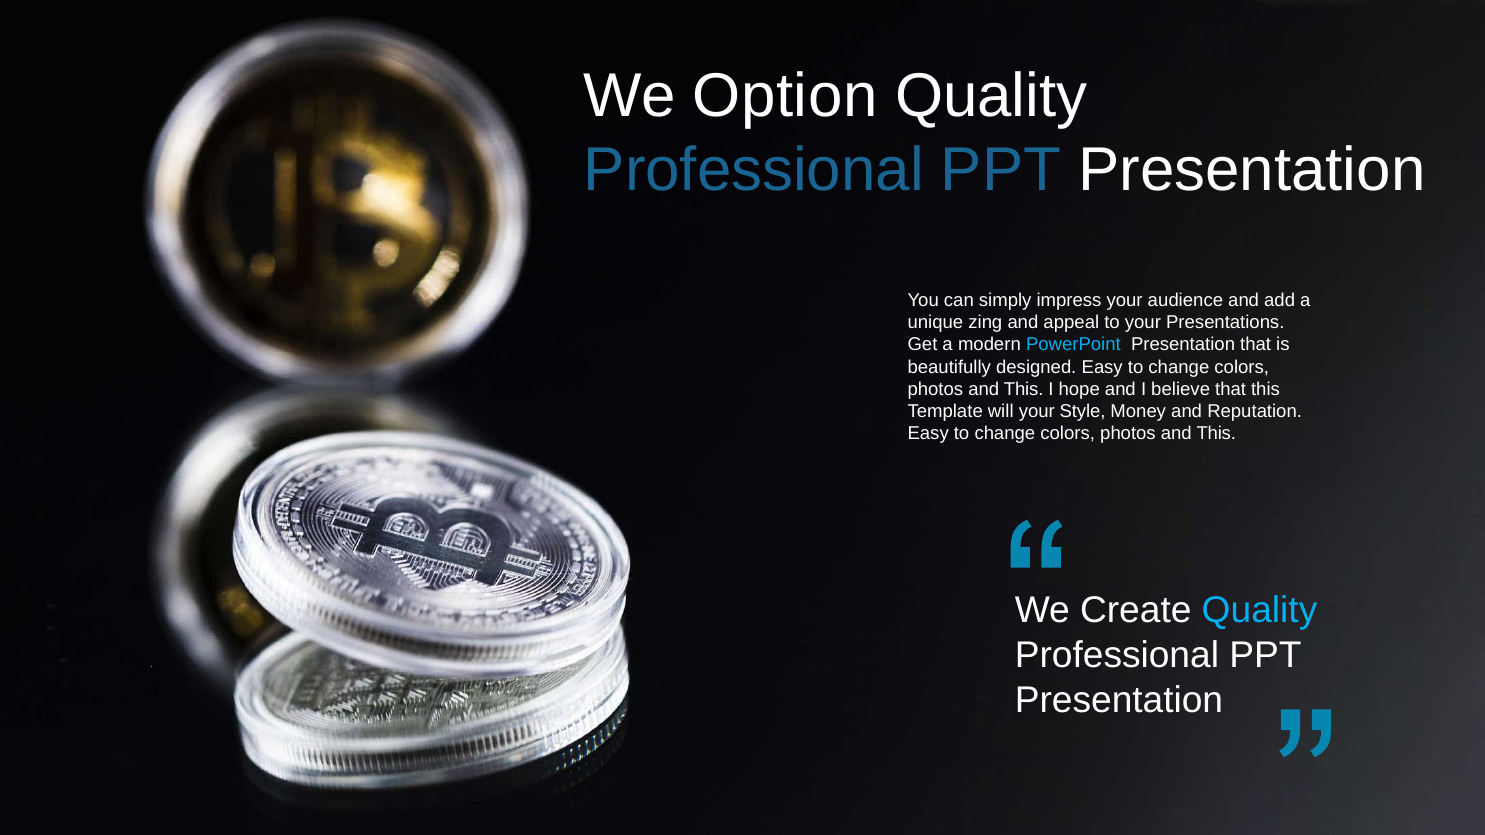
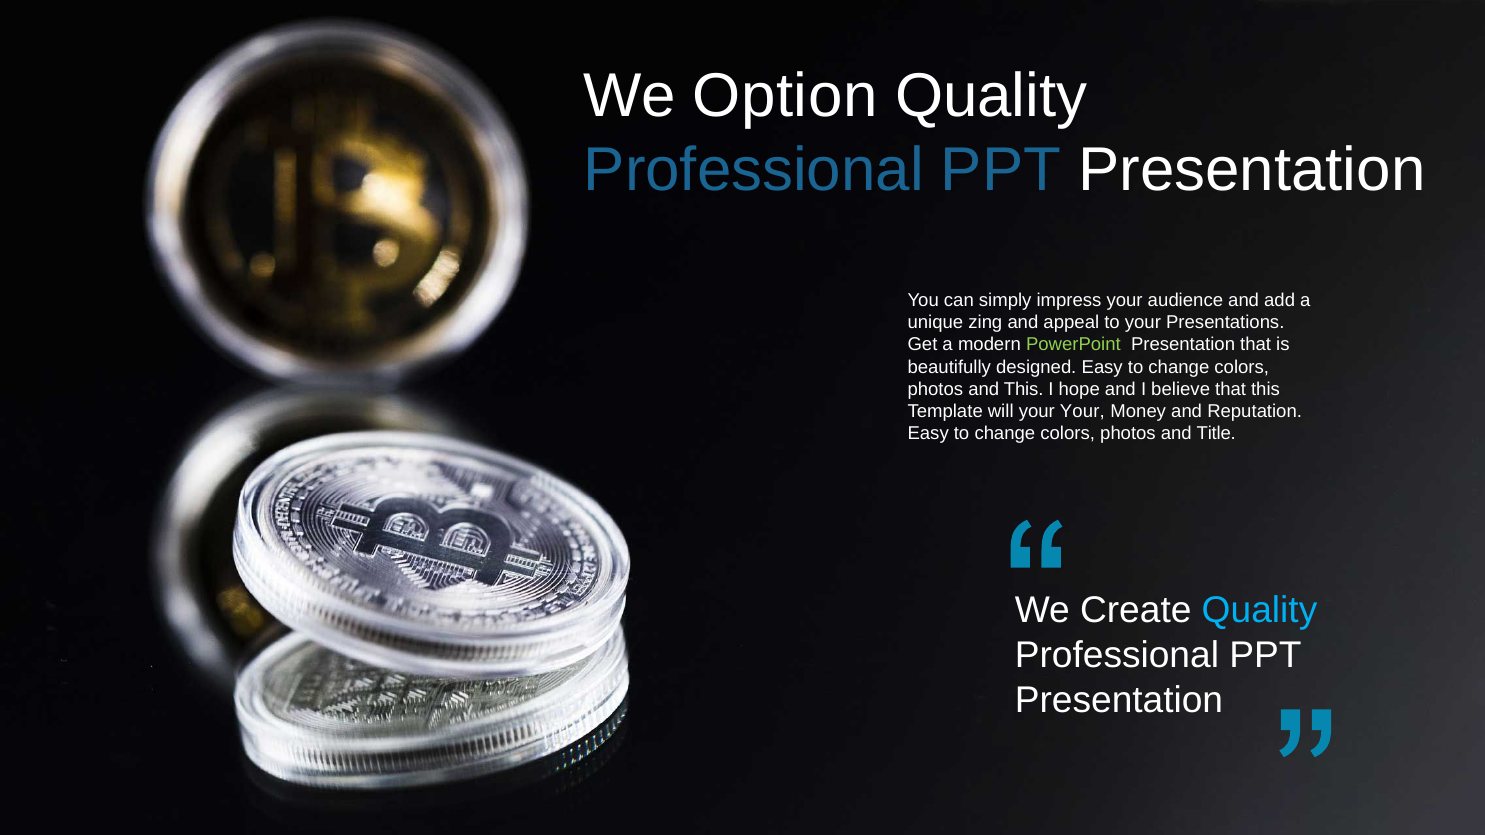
PowerPoint colour: light blue -> light green (1073, 345)
your Style: Style -> Your (1082, 412)
This: This -> Title (1216, 434)
